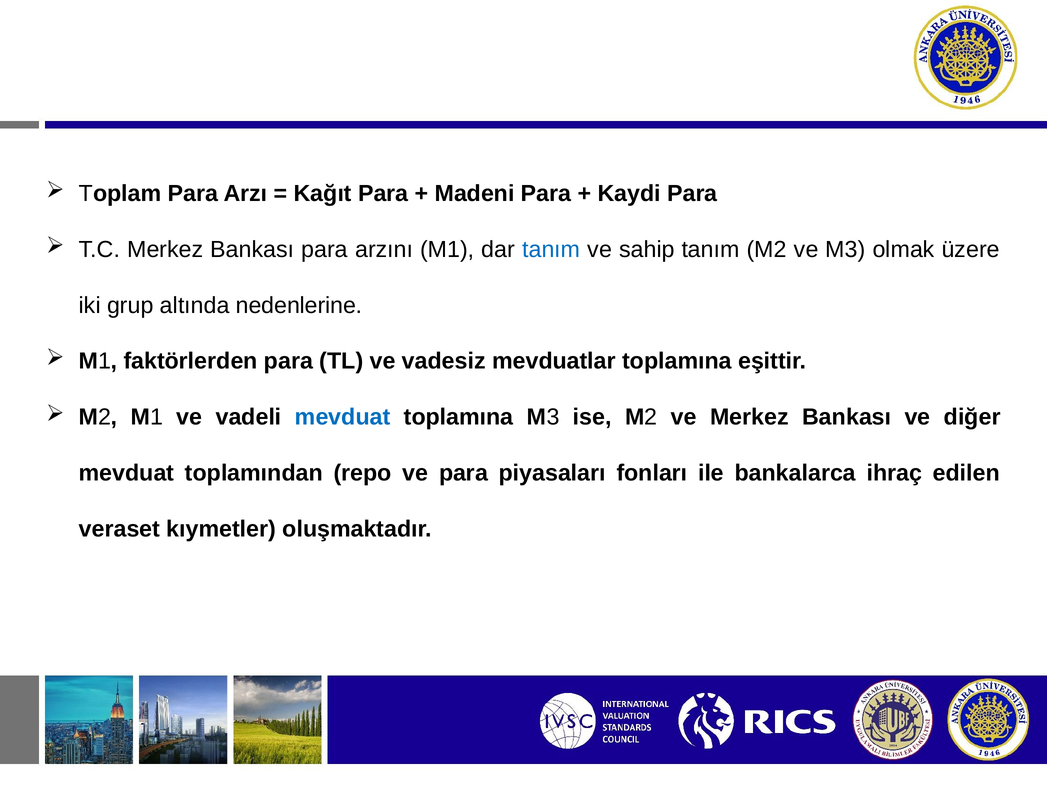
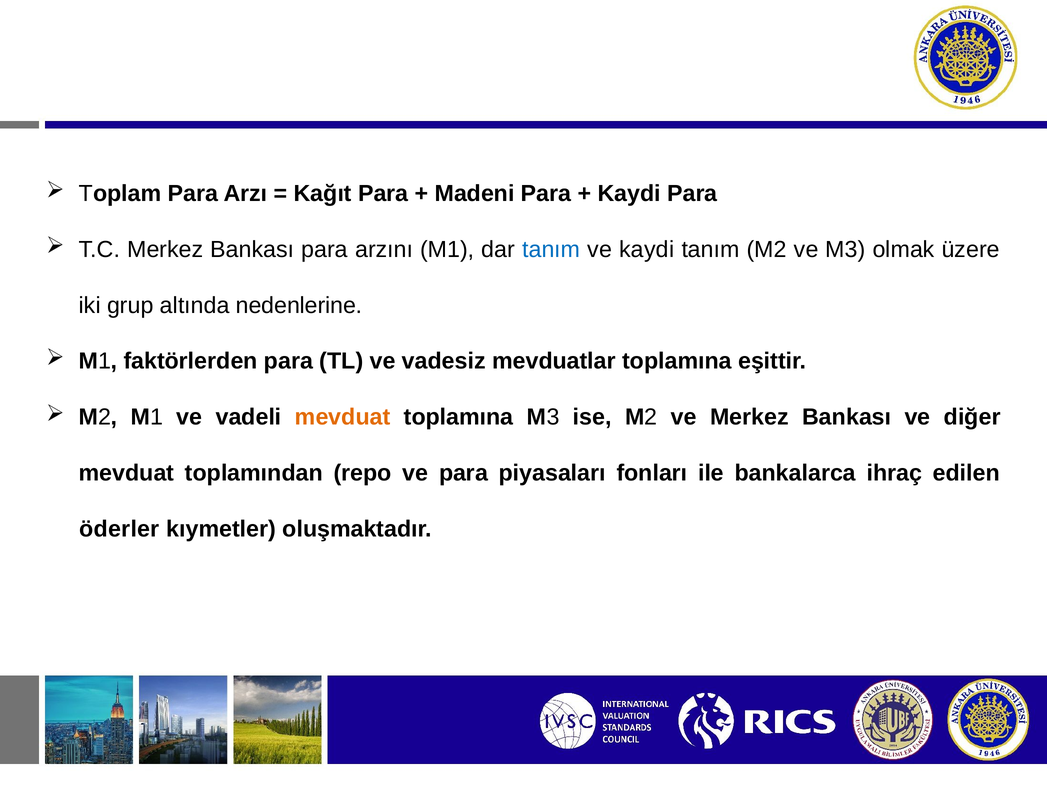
ve sahip: sahip -> kaydi (647, 249)
mevduat colour: blue -> orange (343, 417)
veraset: veraset -> öderler (119, 528)
